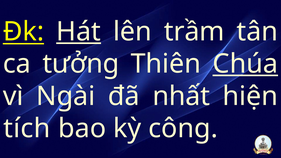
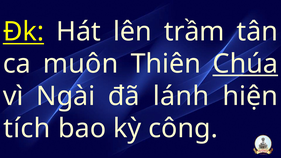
Hát underline: present -> none (79, 32)
tưởng: tưởng -> muôn (81, 64)
nhất: nhất -> lánh (181, 96)
